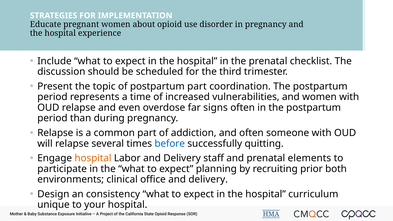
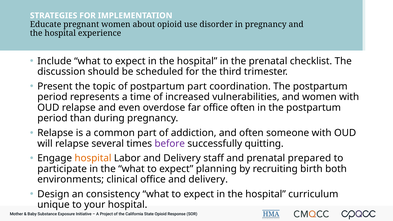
far signs: signs -> office (216, 108)
before colour: blue -> purple (170, 144)
elements: elements -> prepared (309, 158)
prior: prior -> birth (311, 169)
